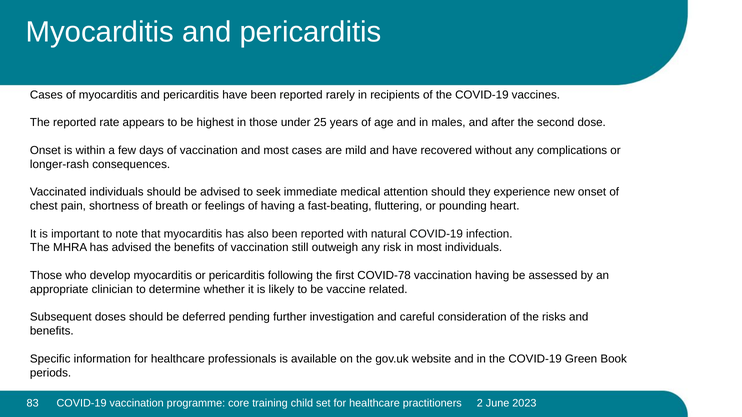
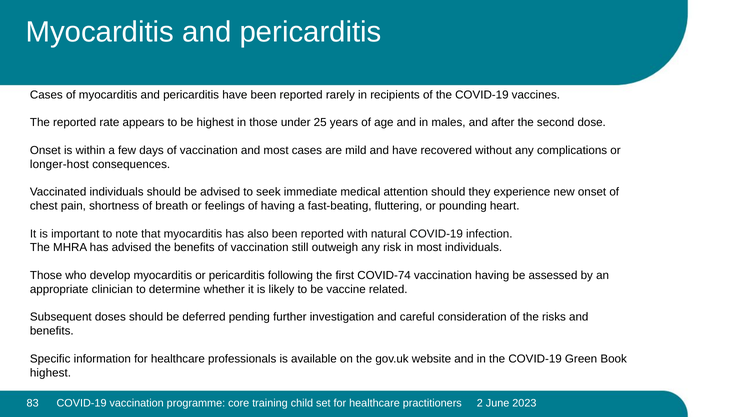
longer-rash: longer-rash -> longer-host (59, 164)
COVID-78: COVID-78 -> COVID-74 (384, 276)
periods: periods -> highest (51, 373)
